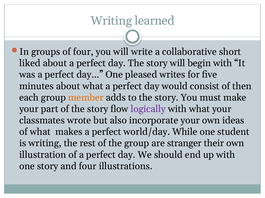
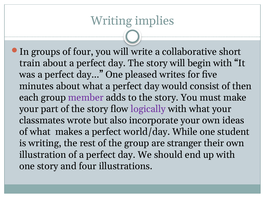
learned: learned -> implies (155, 21)
liked: liked -> train (30, 63)
member colour: orange -> purple (86, 98)
